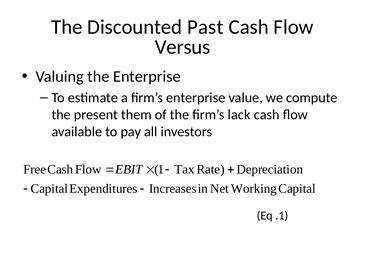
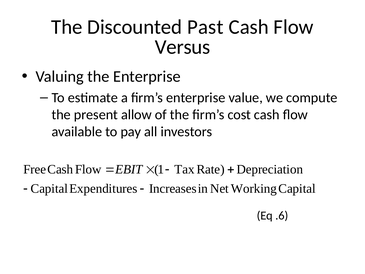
them: them -> allow (136, 115)
lack: lack -> cost (239, 115)
.1: .1 -> .6 (282, 215)
